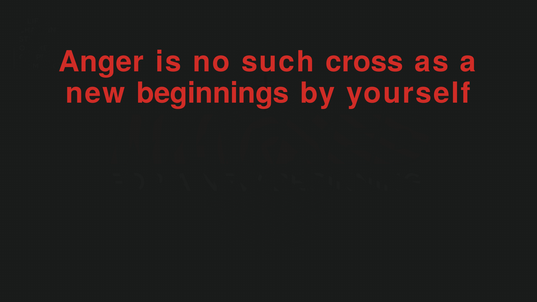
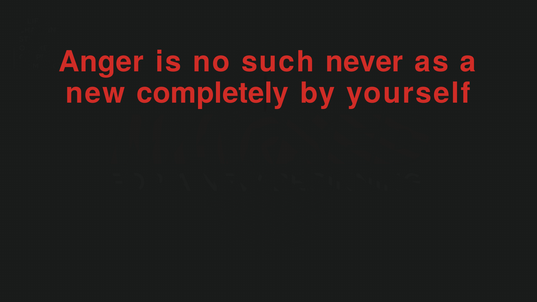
cross: cross -> never (364, 62)
beginnings: beginnings -> completely (213, 93)
